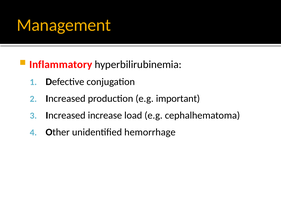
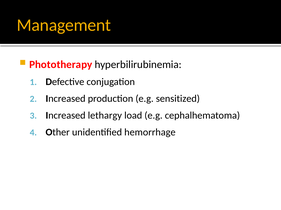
Inflammatory: Inflammatory -> Phototherapy (61, 65)
important: important -> sensitized (178, 99)
increase: increase -> lethargy (105, 116)
